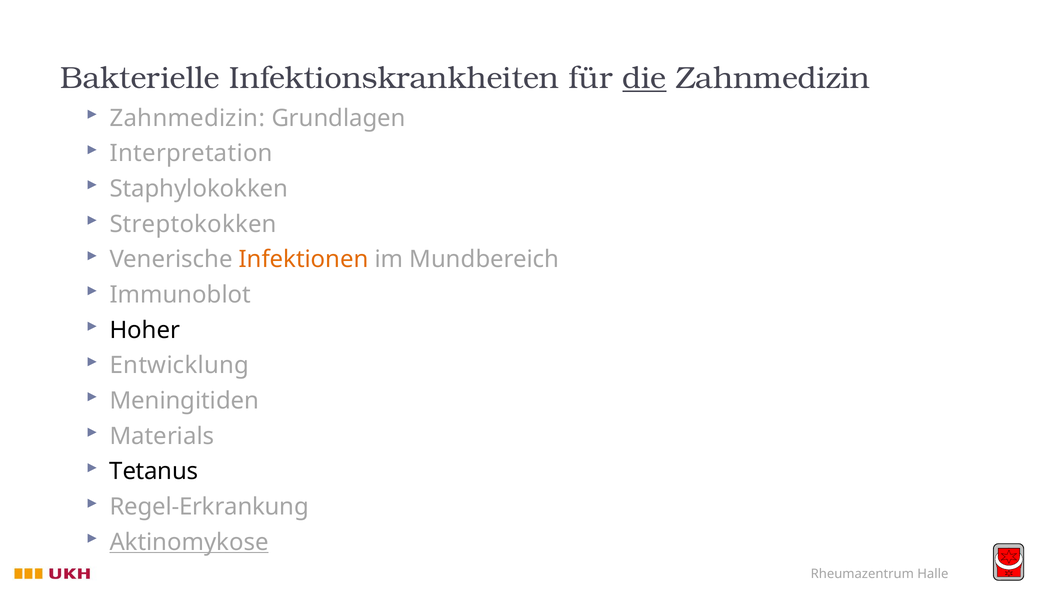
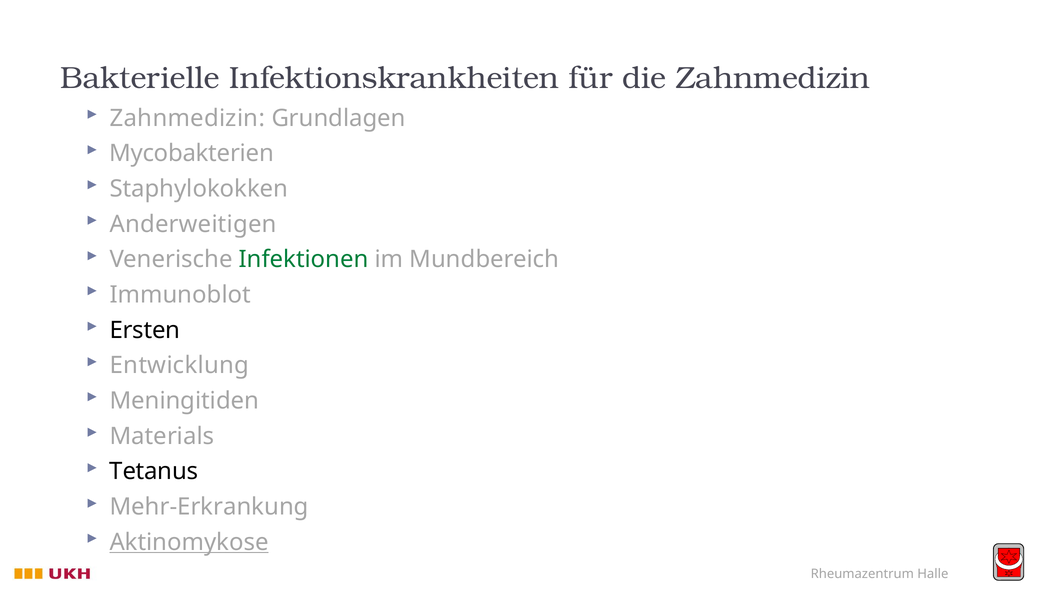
die underline: present -> none (644, 78)
Interpretation: Interpretation -> Mycobakterien (192, 153)
Streptokokken: Streptokokken -> Anderweitigen (193, 224)
Infektionen colour: orange -> green (304, 259)
Hoher: Hoher -> Ersten (145, 330)
Regel-Erkrankung: Regel-Erkrankung -> Mehr-Erkrankung (209, 507)
